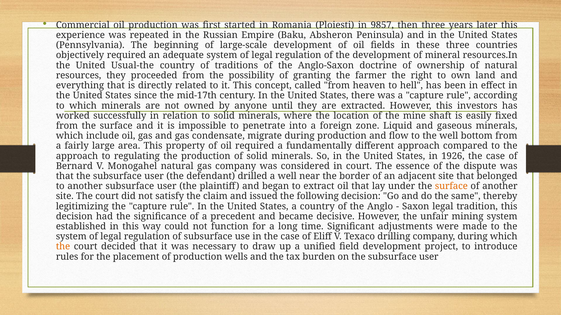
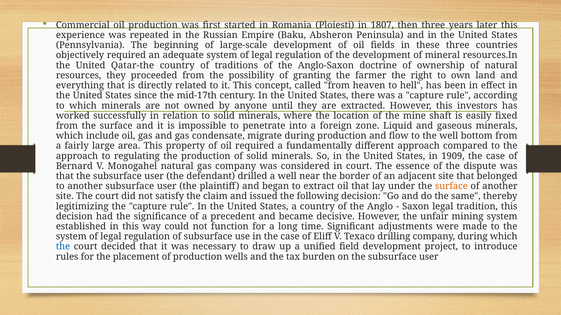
9857: 9857 -> 1807 (382, 25)
Usual-the: Usual-the -> Qatar-the (133, 65)
1926: 1926 -> 1909 (453, 156)
the colour: orange -> blue (63, 247)
